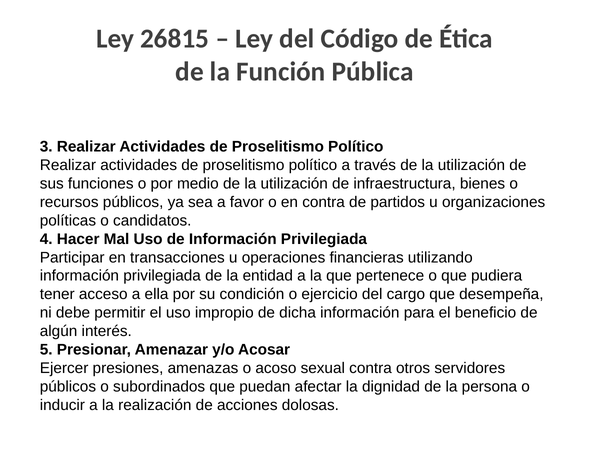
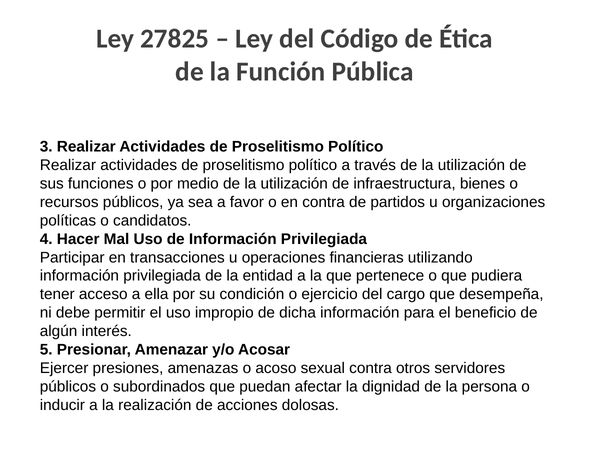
26815: 26815 -> 27825 (175, 39)
